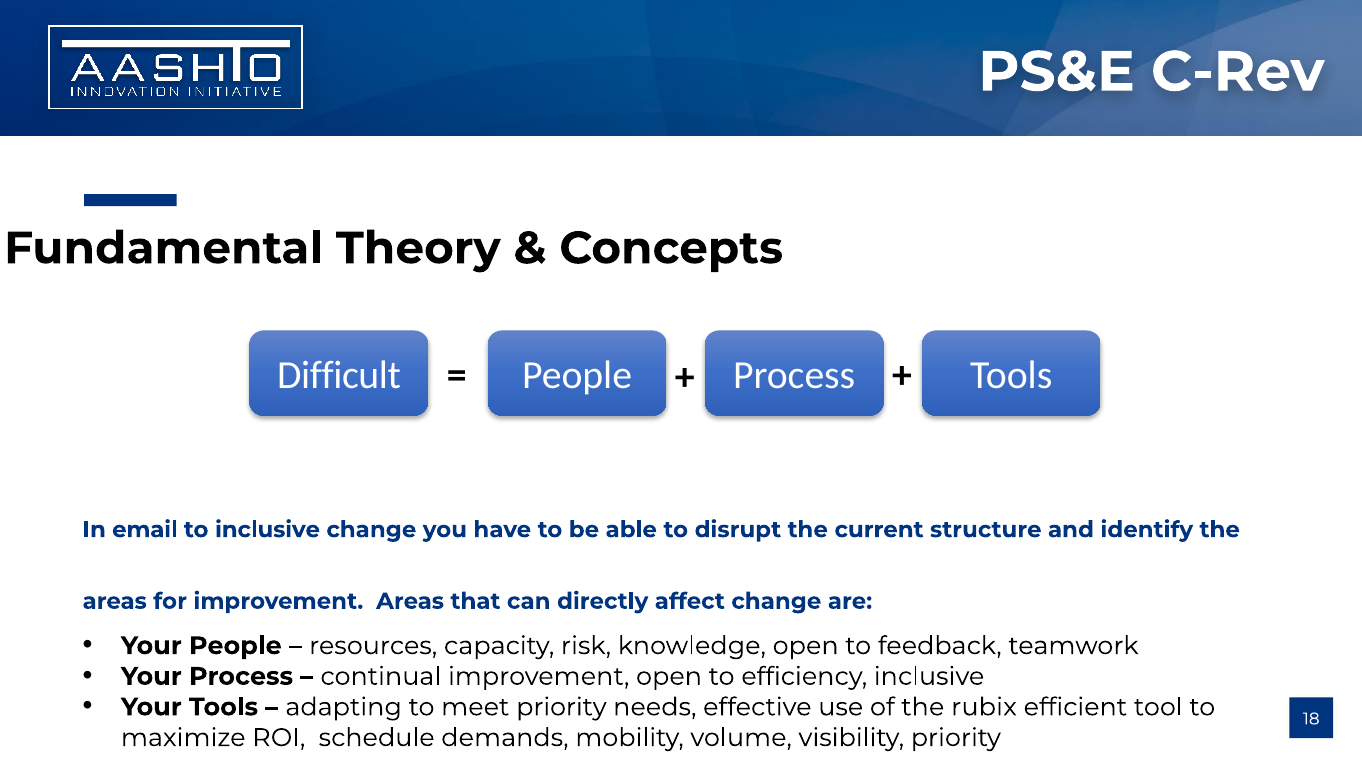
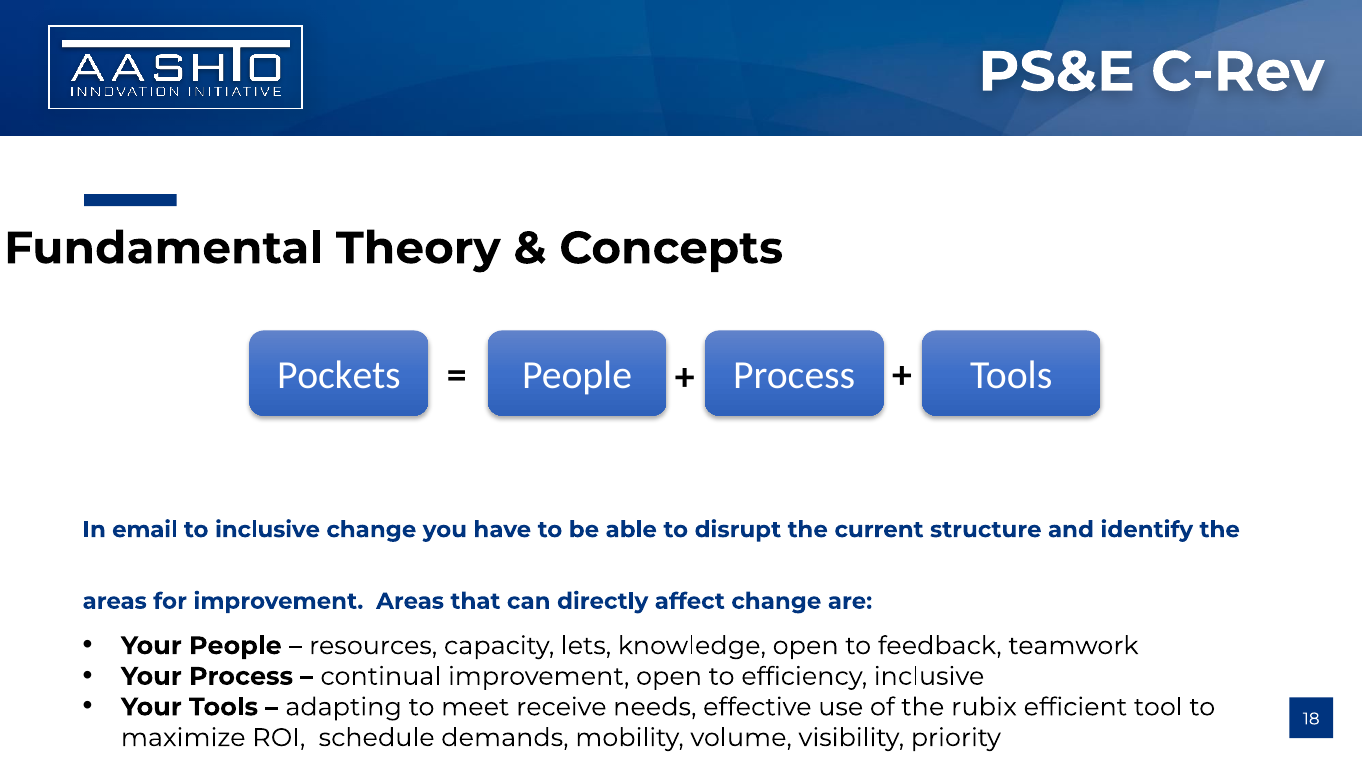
Difficult: Difficult -> Pockets (339, 376)
risk: risk -> lets (586, 646)
meet priority: priority -> receive (561, 707)
